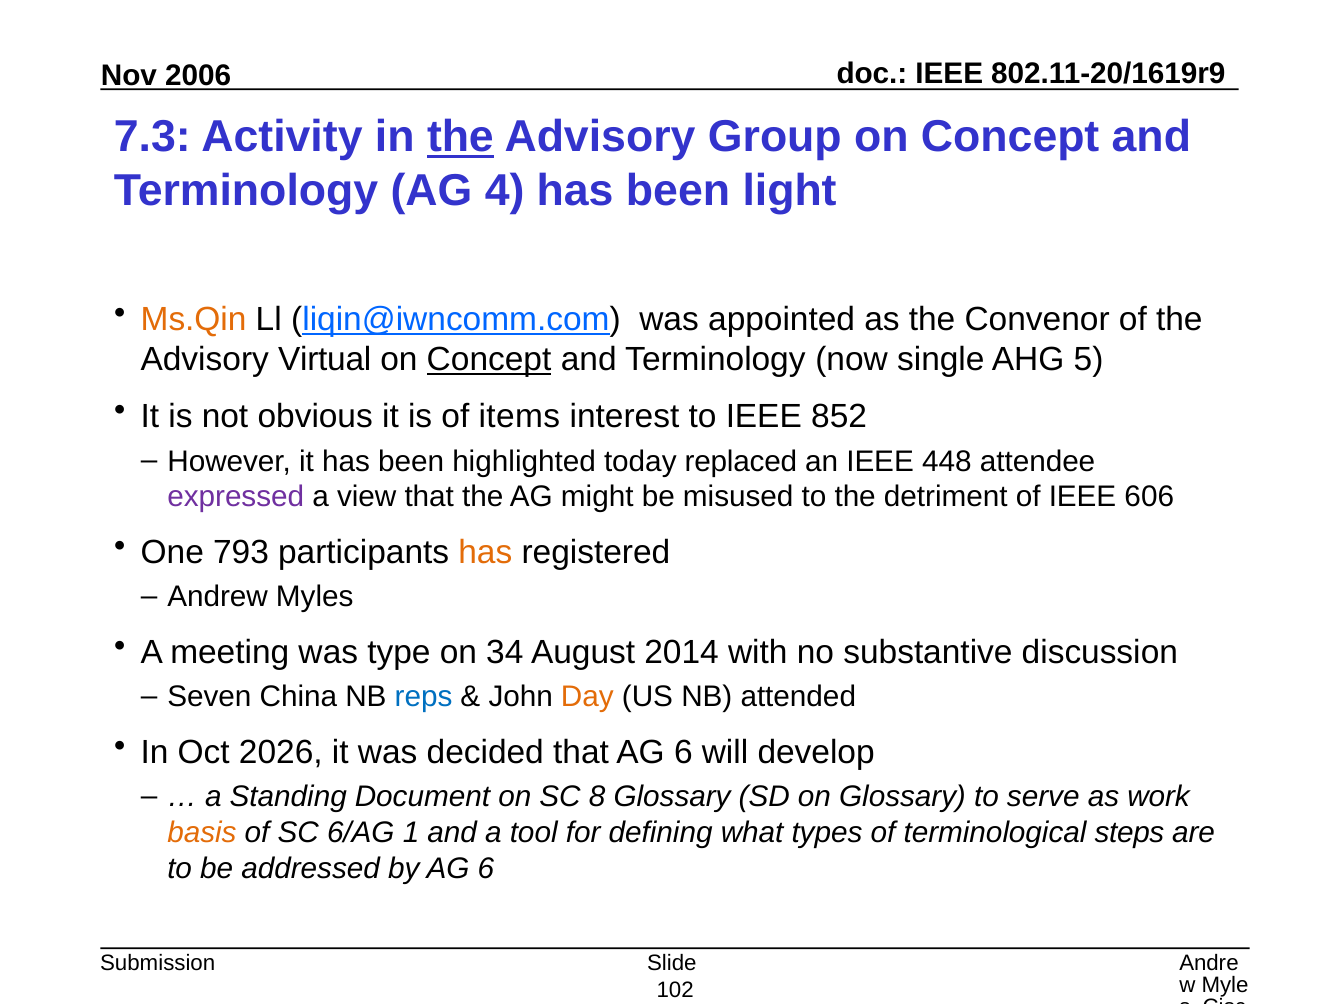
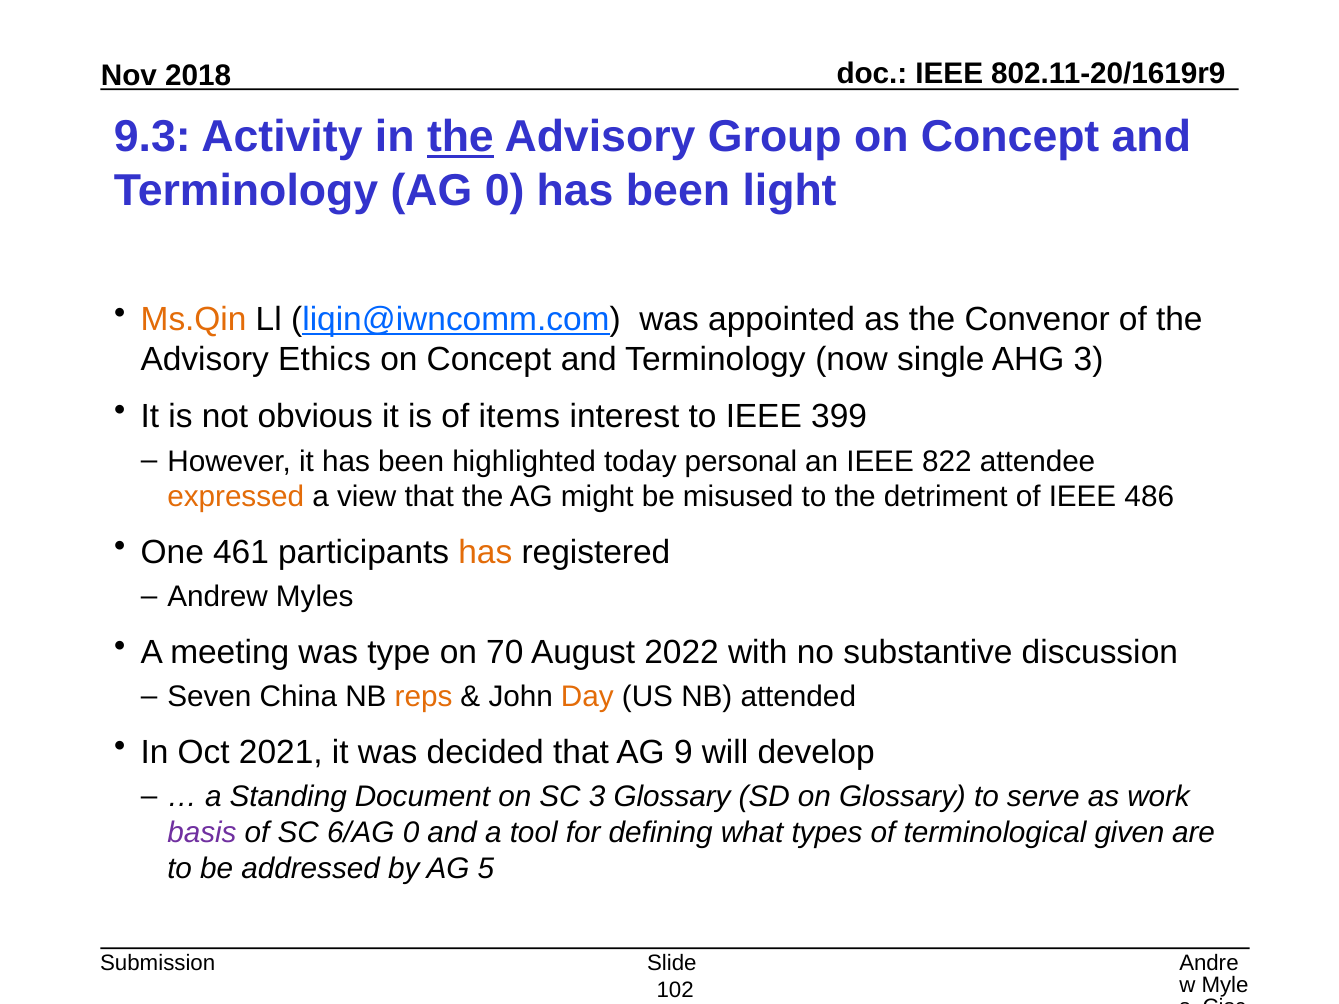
2006: 2006 -> 2018 (198, 76)
7.3: 7.3 -> 9.3 (152, 137)
AG 4: 4 -> 0 (505, 191)
Virtual: Virtual -> Ethics (324, 359)
Concept underline: present -> none (489, 359)
AHG 5: 5 -> 3 (1089, 359)
852: 852 -> 399 (839, 416)
replaced: replaced -> personal (741, 461)
448: 448 -> 822 (947, 461)
expressed colour: purple -> orange (236, 497)
606: 606 -> 486 (1149, 497)
793: 793 -> 461 (241, 552)
34: 34 -> 70 (505, 652)
2014: 2014 -> 2022 (682, 652)
reps colour: blue -> orange (424, 697)
2026: 2026 -> 2021 (281, 752)
that AG 6: 6 -> 9 (683, 752)
SC 8: 8 -> 3 (597, 797)
basis colour: orange -> purple (202, 833)
6/AG 1: 1 -> 0 (411, 833)
steps: steps -> given (1129, 833)
by AG 6: 6 -> 5 (486, 869)
